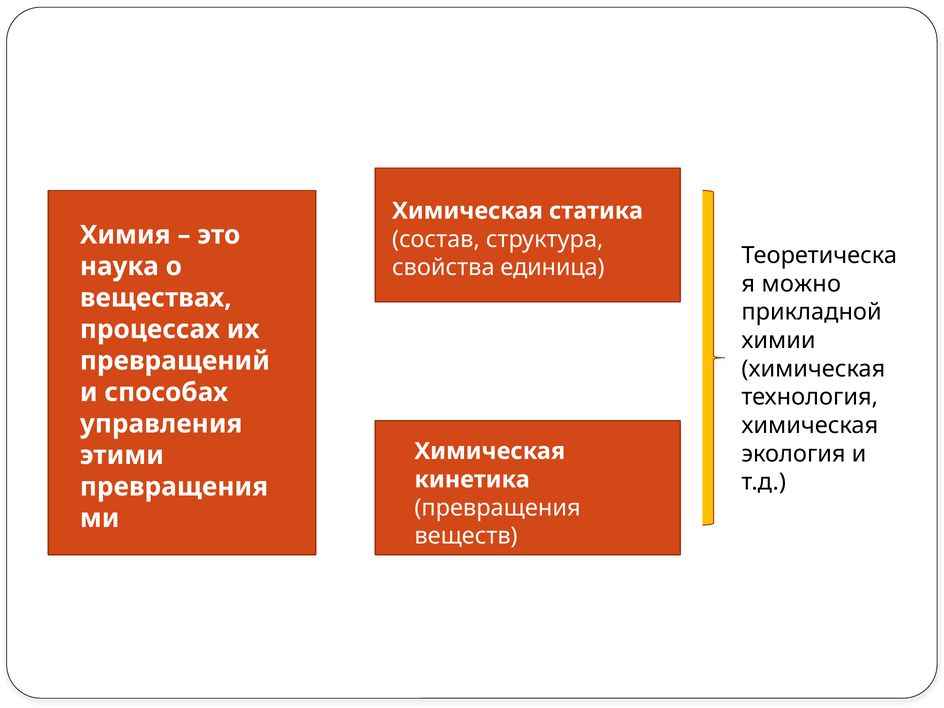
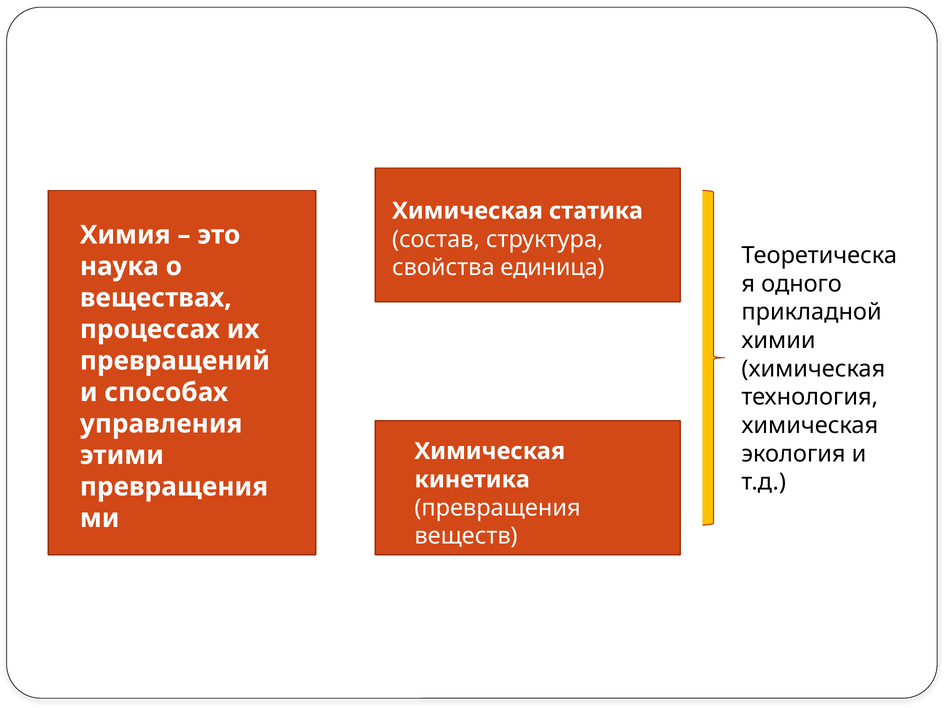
можно: можно -> одного (801, 284)
